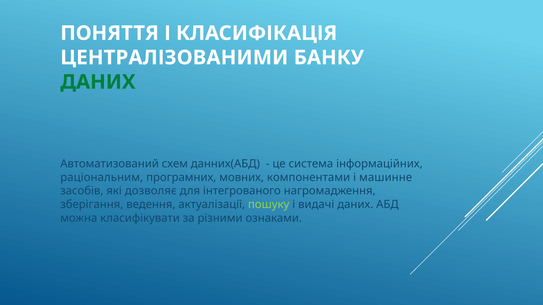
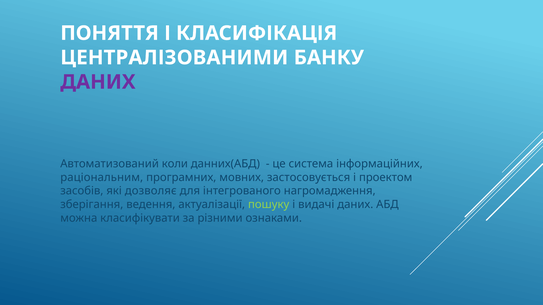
ДАНИХ colour: green -> purple (98, 82)
схем: схем -> коли (175, 164)
компонентами: компонентами -> застосовується (309, 178)
машинне: машинне -> проектом (386, 178)
